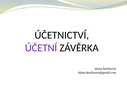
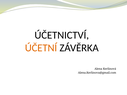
ÚČETNÍ colour: purple -> orange (41, 48)
